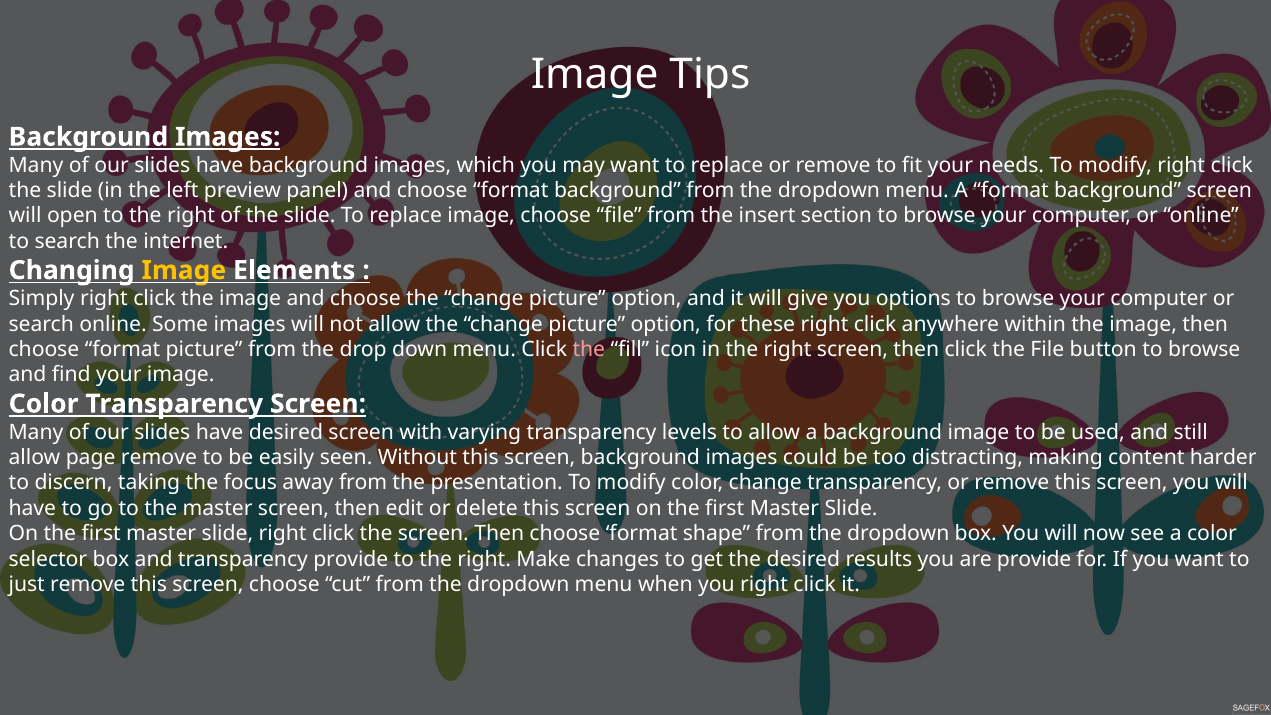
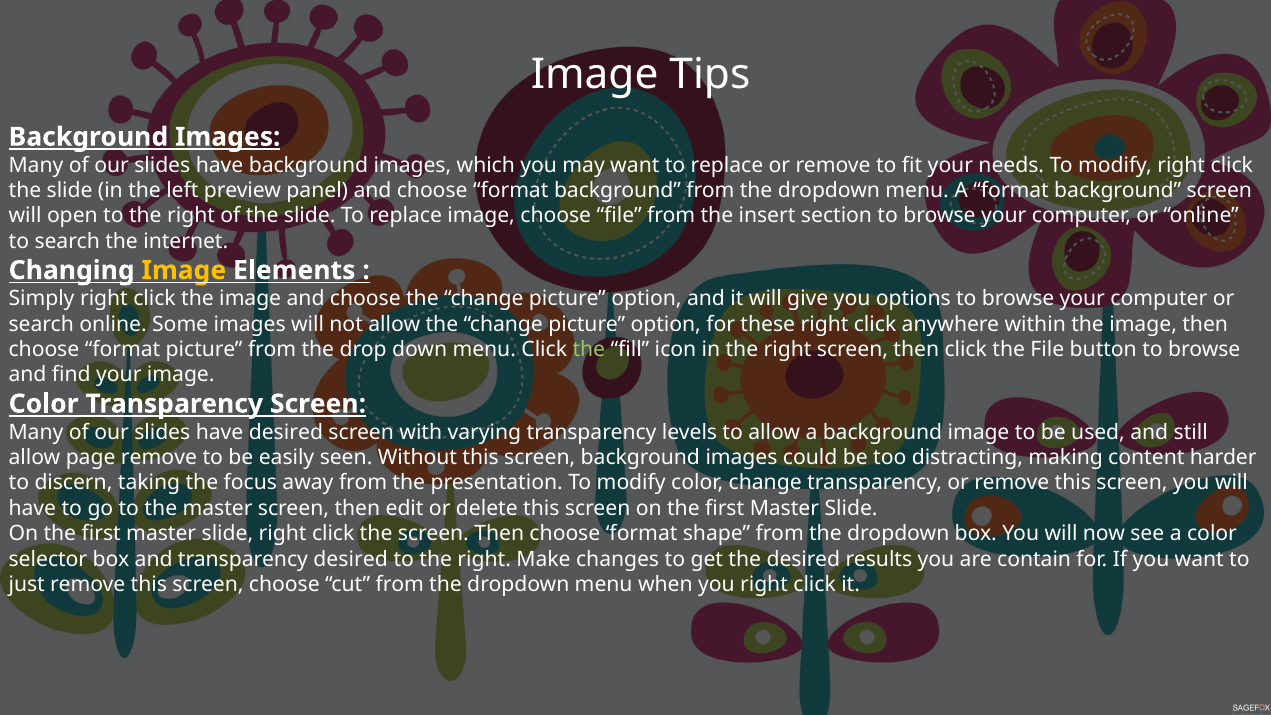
the colour: pink -> light green (589, 349)
transparency provide: provide -> desired (351, 559)
are provide: provide -> contain (1034, 559)
